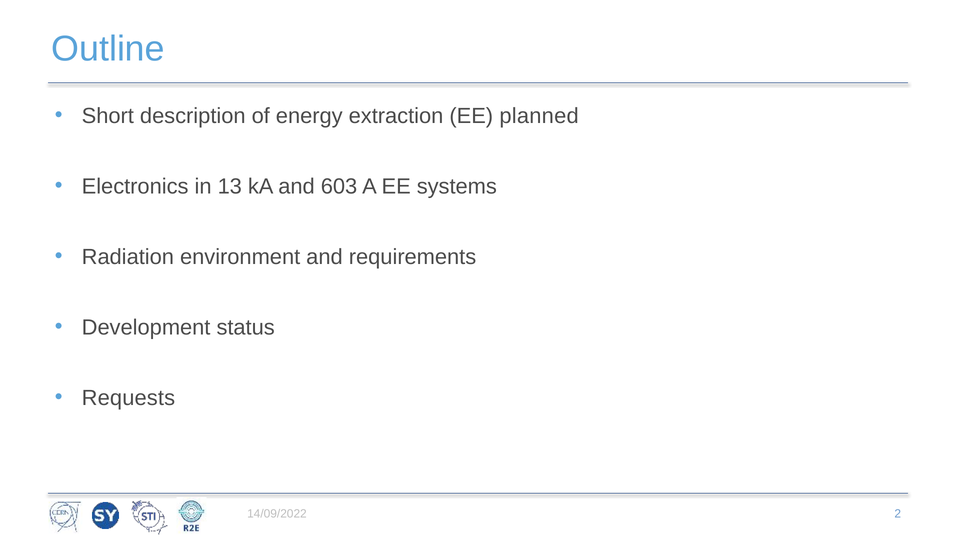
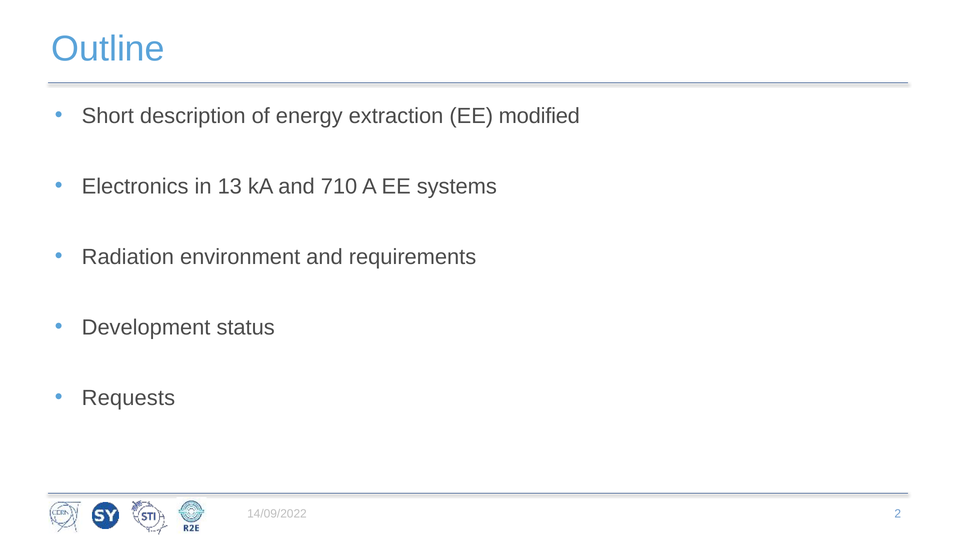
planned: planned -> modified (539, 116)
603: 603 -> 710 (339, 186)
